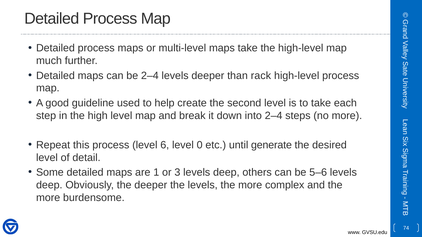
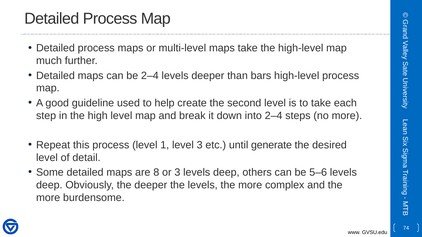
rack: rack -> bars (261, 76)
6: 6 -> 1 (165, 145)
level 0: 0 -> 3 (200, 145)
1: 1 -> 8 (156, 173)
